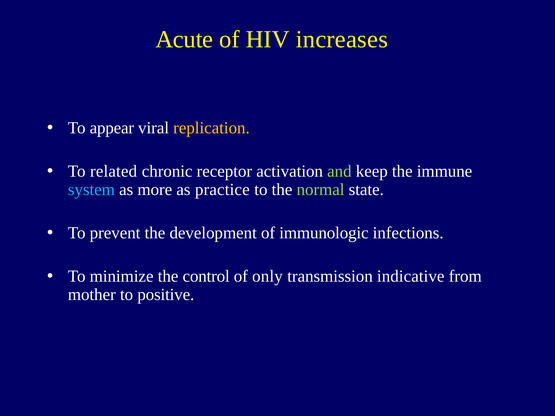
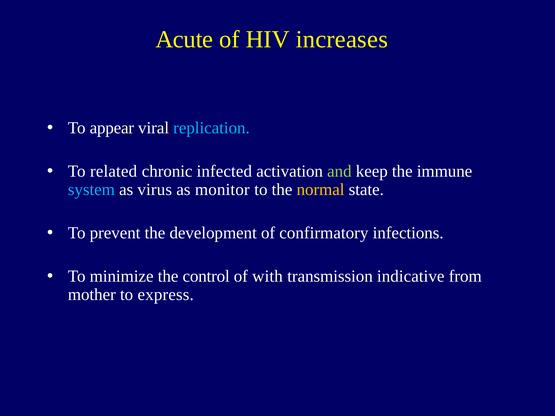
replication colour: yellow -> light blue (211, 128)
receptor: receptor -> infected (224, 171)
more: more -> virus (155, 190)
practice: practice -> monitor (222, 190)
normal colour: light green -> yellow (321, 190)
immunologic: immunologic -> confirmatory (324, 233)
only: only -> with (267, 276)
positive: positive -> express (166, 295)
